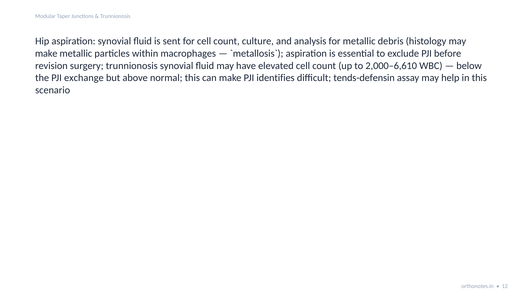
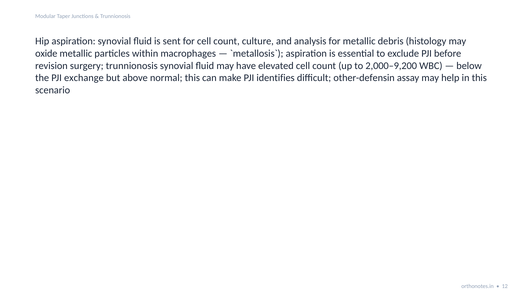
make: make -> oxide (46, 53)
2,000–6,610: 2,000–6,610 -> 2,000–9,200 (391, 66)
tends-defensin: tends-defensin -> other-defensin (364, 78)
